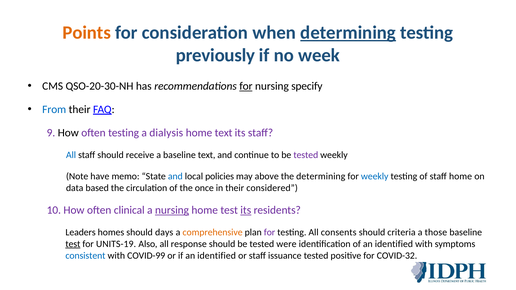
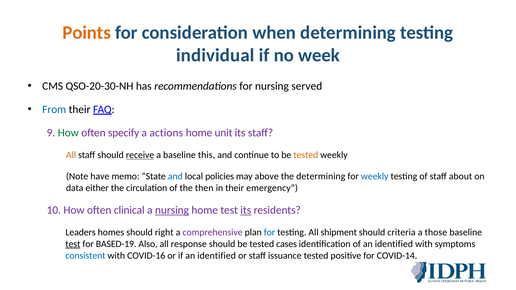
determining underline: present -> none (348, 33)
previously: previously -> individual (215, 55)
for underline: present -> none (246, 86)
specify: specify -> served (307, 86)
How colour: black -> green (68, 133)
often testing: testing -> specify (124, 133)
dialysis: dialysis -> actions (166, 133)
home text: text -> unit (224, 133)
All colour: blue -> orange (71, 155)
receive underline: none -> present (140, 155)
baseline text: text -> this (207, 155)
tested colour: purple -> orange (306, 155)
staff home: home -> about (461, 176)
based: based -> either (97, 188)
once: once -> then (204, 188)
considered: considered -> emergency (272, 188)
days: days -> right (164, 233)
comprehensive colour: orange -> purple (213, 233)
for colour: purple -> blue (270, 233)
consents: consents -> shipment (339, 233)
UNITS-19: UNITS-19 -> BASED-19 (116, 244)
were: were -> cases (287, 244)
COVID-99: COVID-99 -> COVID-16 (146, 256)
COVID-32: COVID-32 -> COVID-14 (397, 256)
